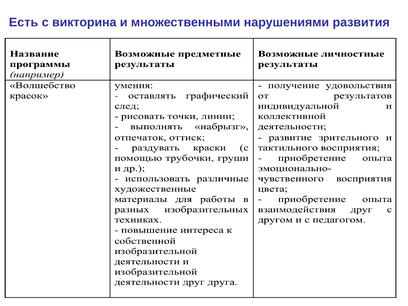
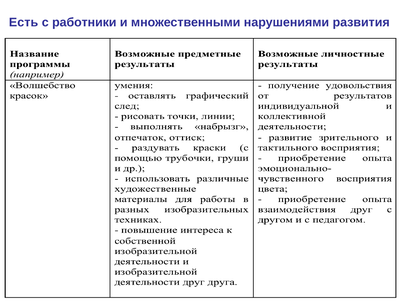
викторина: викторина -> работники (84, 22)
